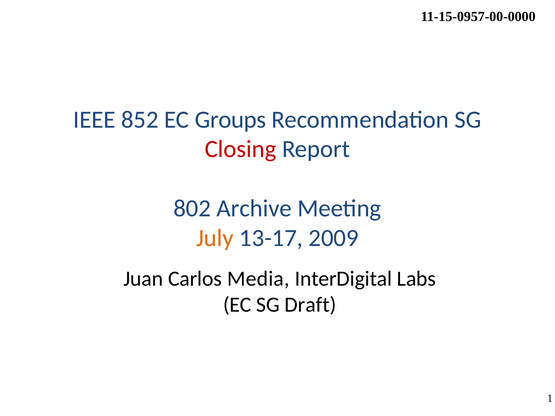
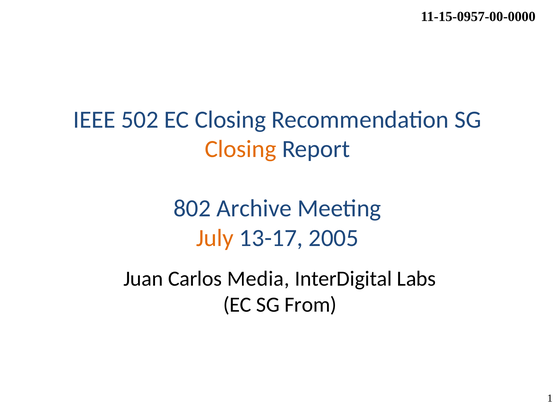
852: 852 -> 502 (140, 120)
EC Groups: Groups -> Closing (230, 120)
Closing colour: red -> orange (241, 149)
2009: 2009 -> 2005 (334, 238)
Draft: Draft -> From (311, 305)
